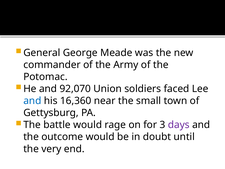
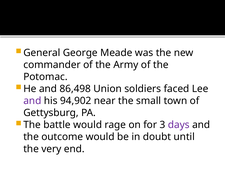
92,070: 92,070 -> 86,498 (75, 89)
and colour: blue -> purple (32, 101)
16,360: 16,360 -> 94,902 (76, 101)
